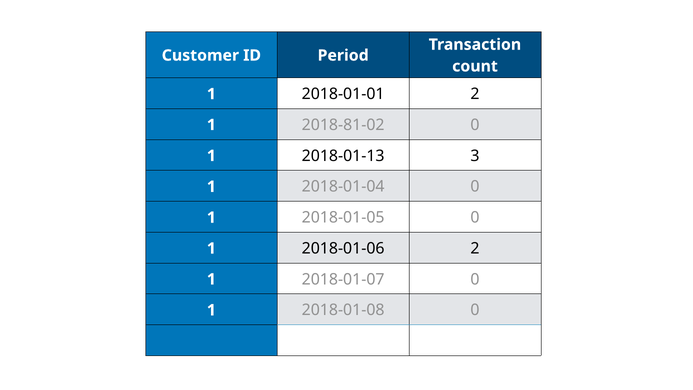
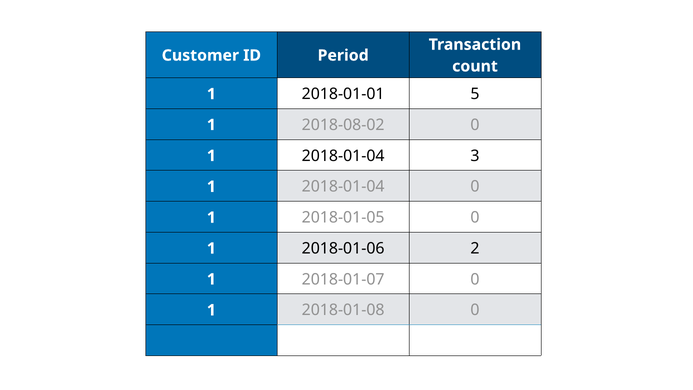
2018-01-01 2: 2 -> 5 (475, 94)
2018-81-02: 2018-81-02 -> 2018-08-02 (343, 125)
2018-01-13: 2018-01-13 -> 2018-01-04 (343, 156)
